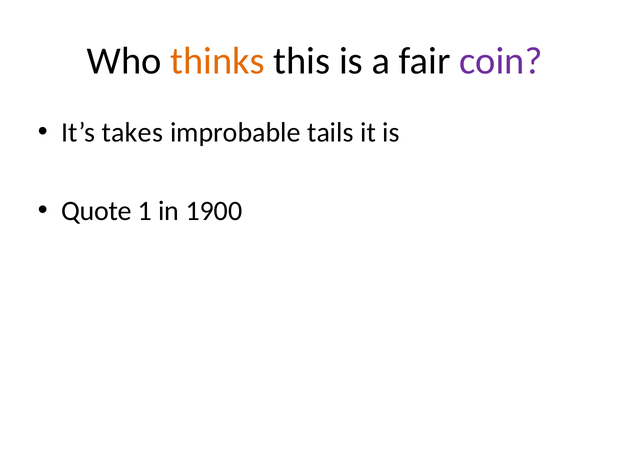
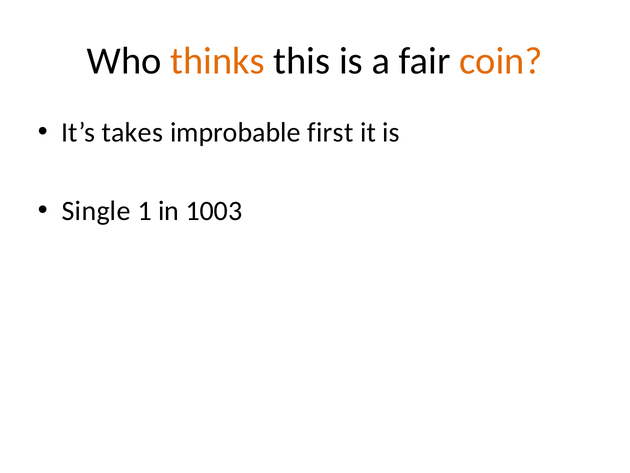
coin colour: purple -> orange (501, 61)
tails: tails -> first (330, 132)
Quote: Quote -> Single (96, 211)
1900: 1900 -> 1003 (214, 211)
